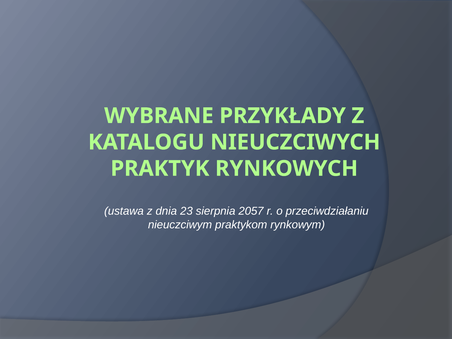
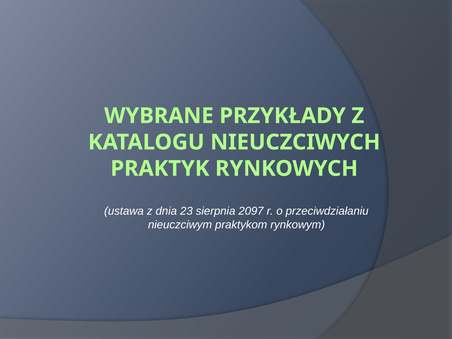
2057: 2057 -> 2097 (251, 211)
